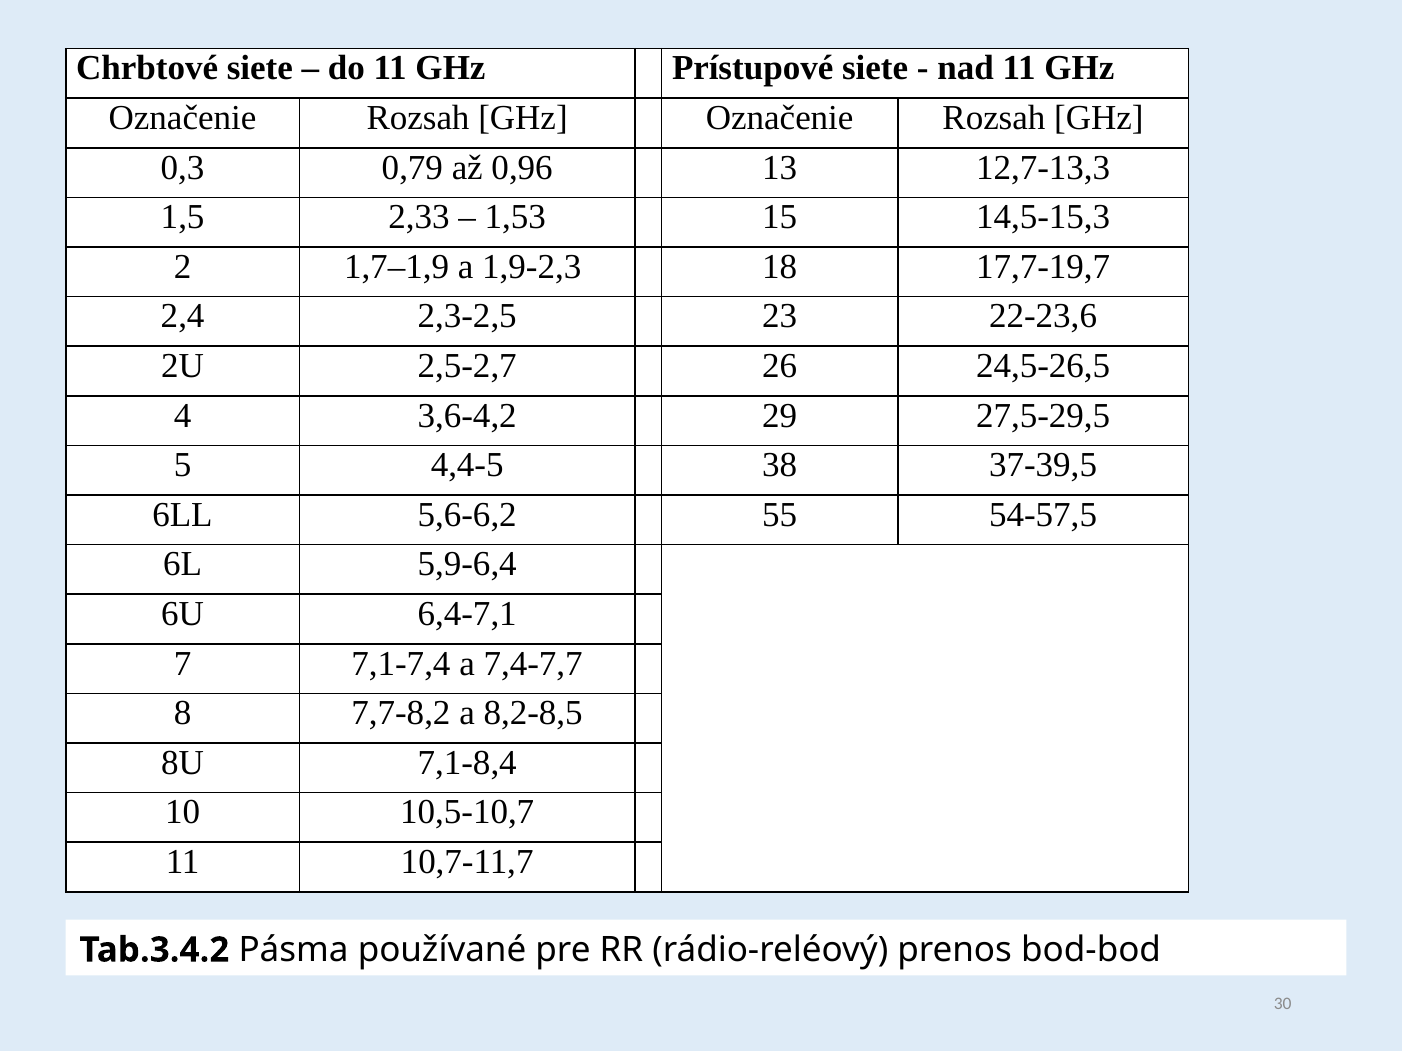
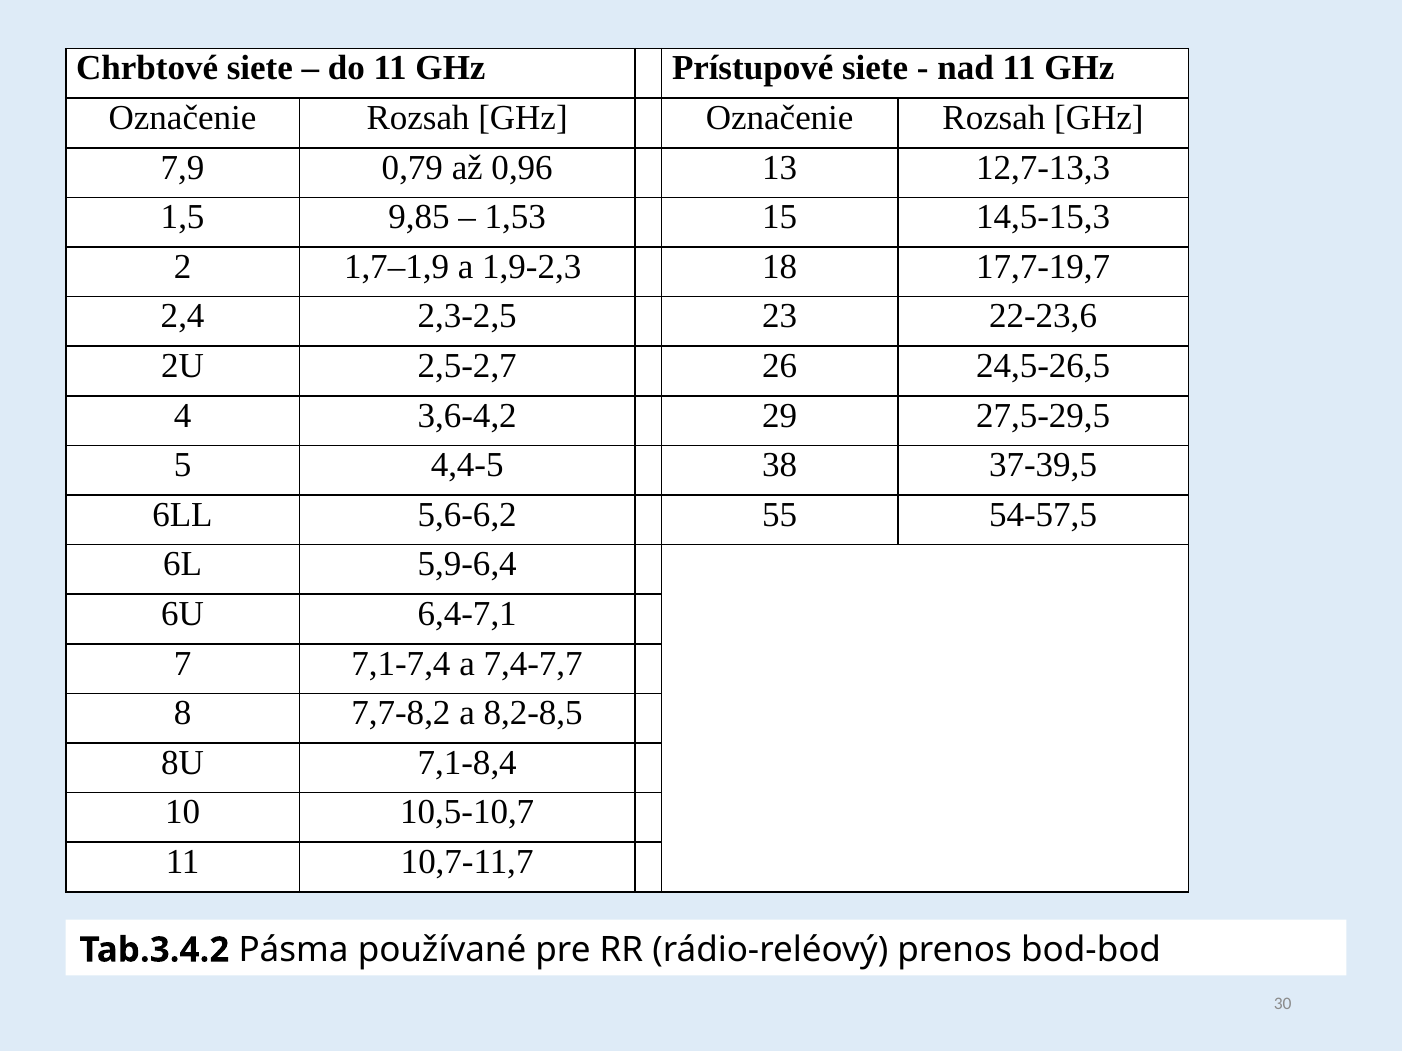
0,3: 0,3 -> 7,9 (183, 168)
2,33: 2,33 -> 9,85 (419, 217)
